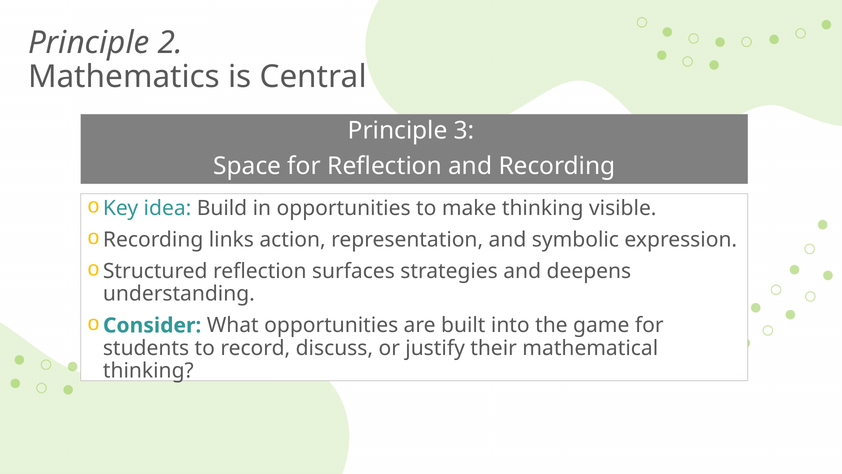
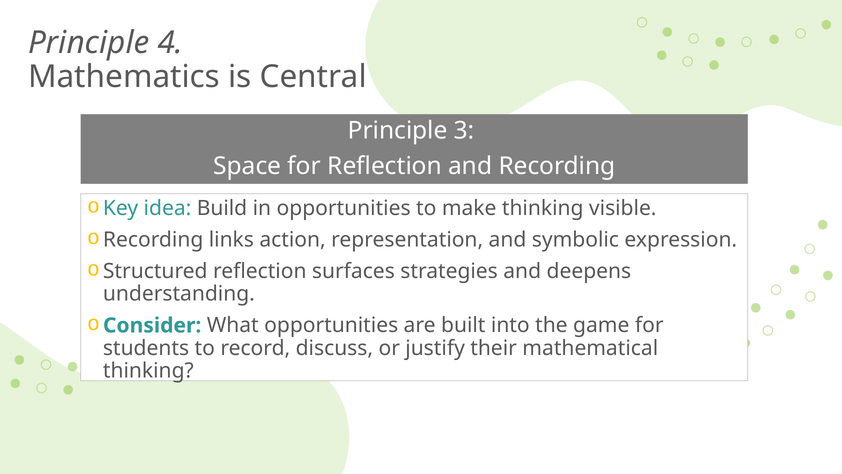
2: 2 -> 4 (170, 43)
